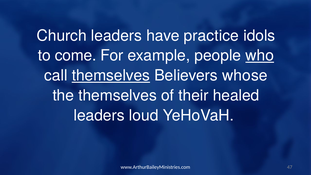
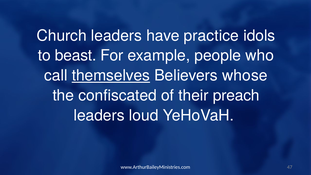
come: come -> beast (76, 56)
who underline: present -> none (260, 56)
the themselves: themselves -> confiscated (118, 96)
healed: healed -> preach (236, 96)
